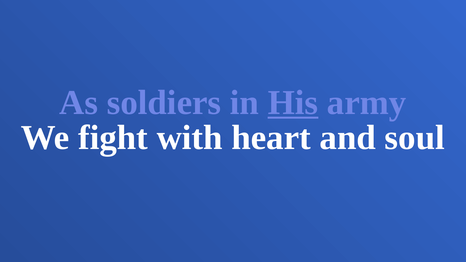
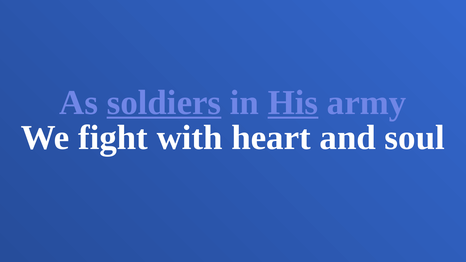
soldiers underline: none -> present (164, 103)
